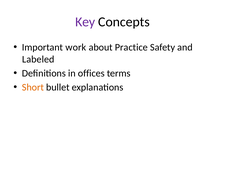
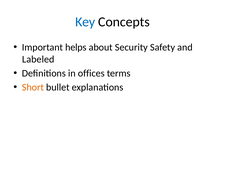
Key colour: purple -> blue (85, 22)
work: work -> helps (76, 47)
Practice: Practice -> Security (131, 47)
